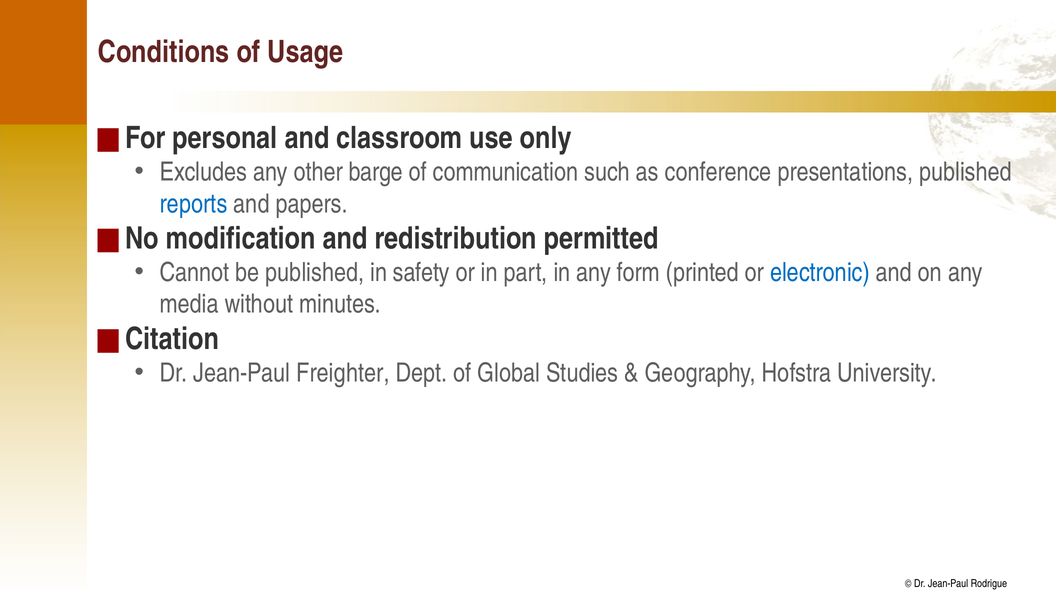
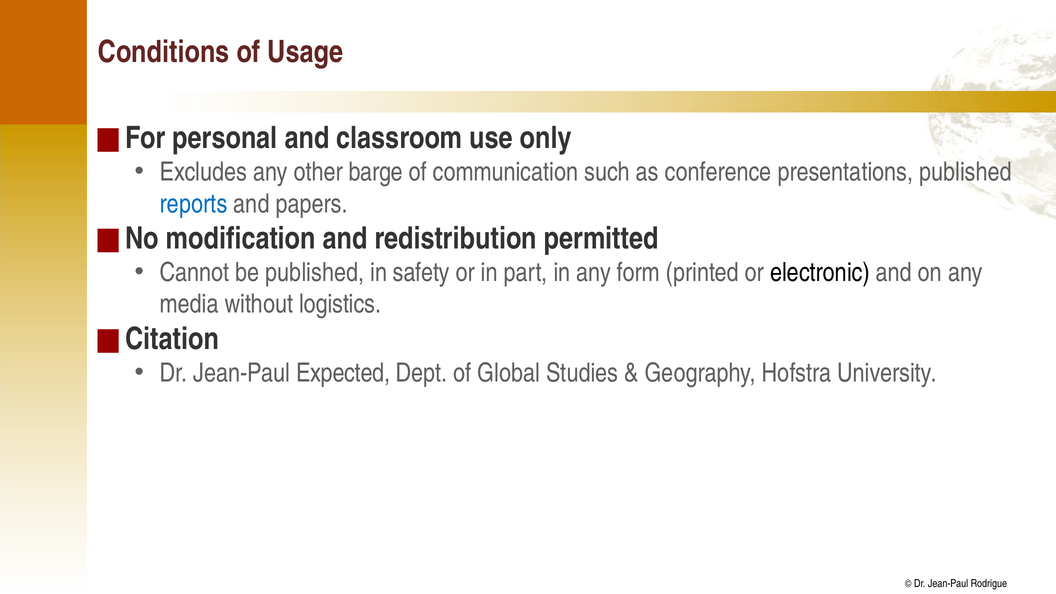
electronic colour: blue -> black (820, 273)
minutes: minutes -> logistics (340, 304)
Freighter: Freighter -> Expected (343, 373)
